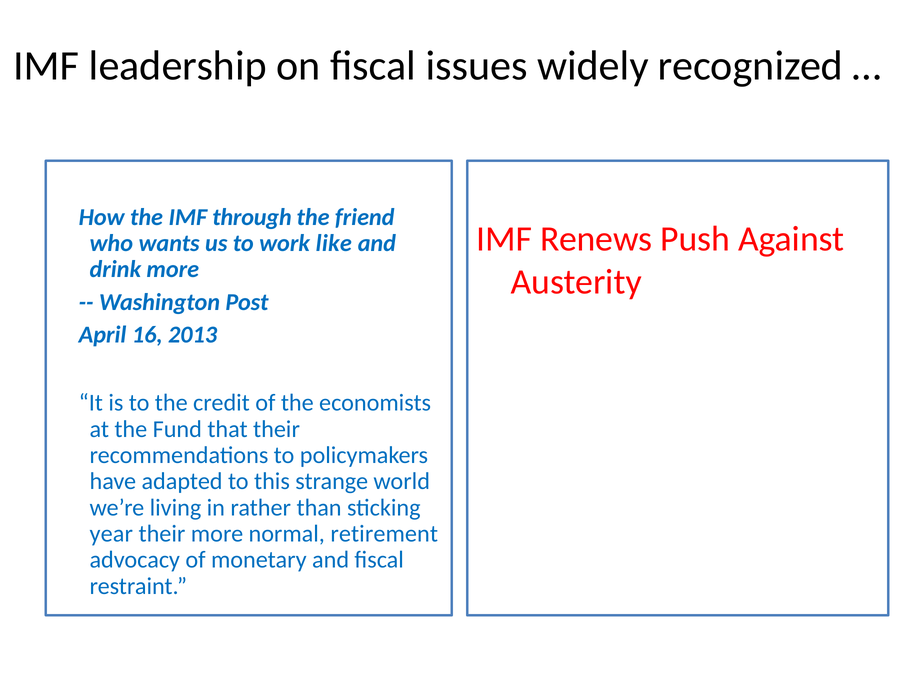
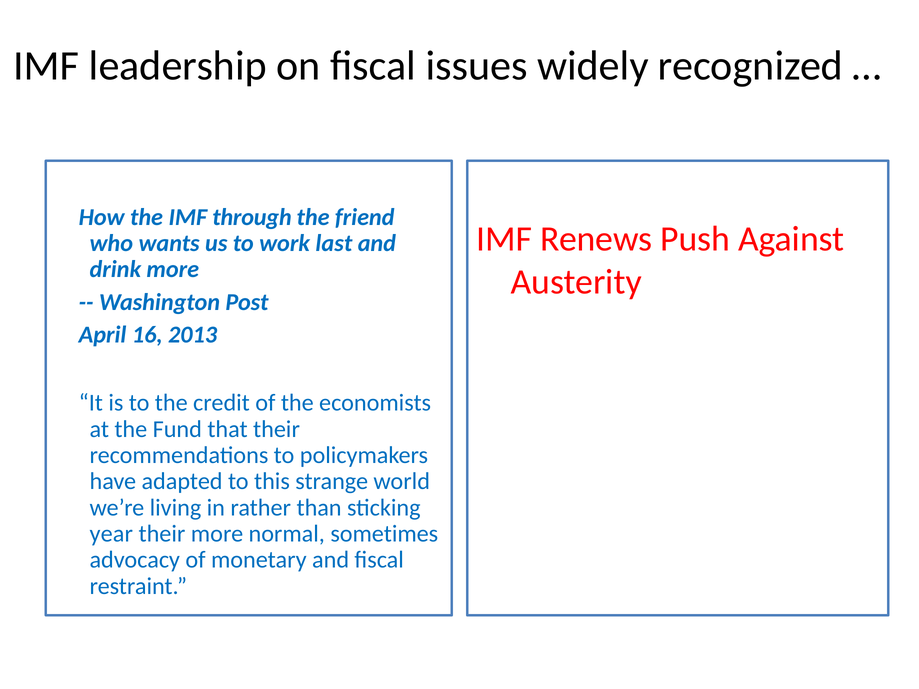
like: like -> last (334, 243)
retirement: retirement -> sometimes (384, 534)
